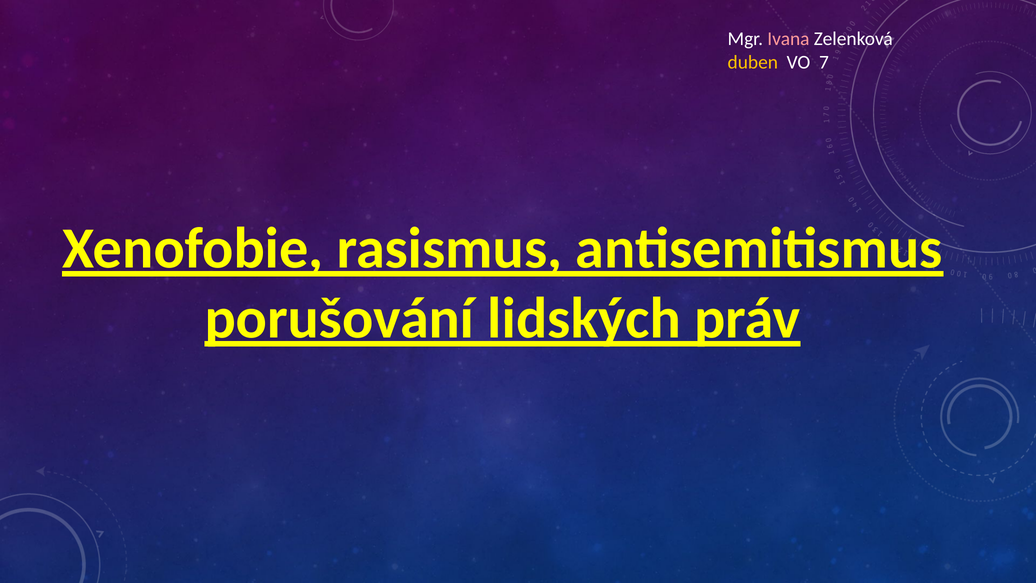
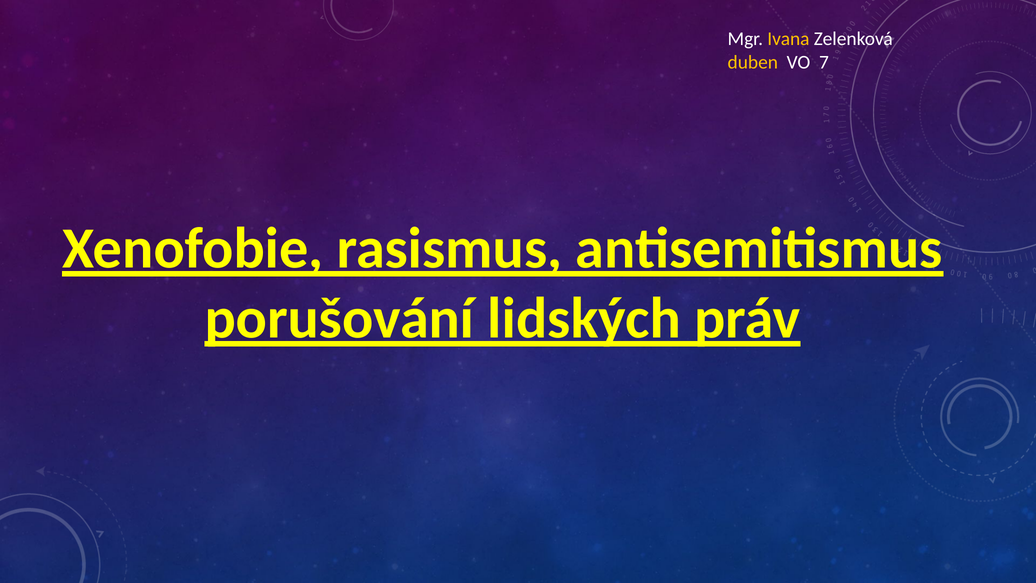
Ivana colour: pink -> yellow (788, 39)
